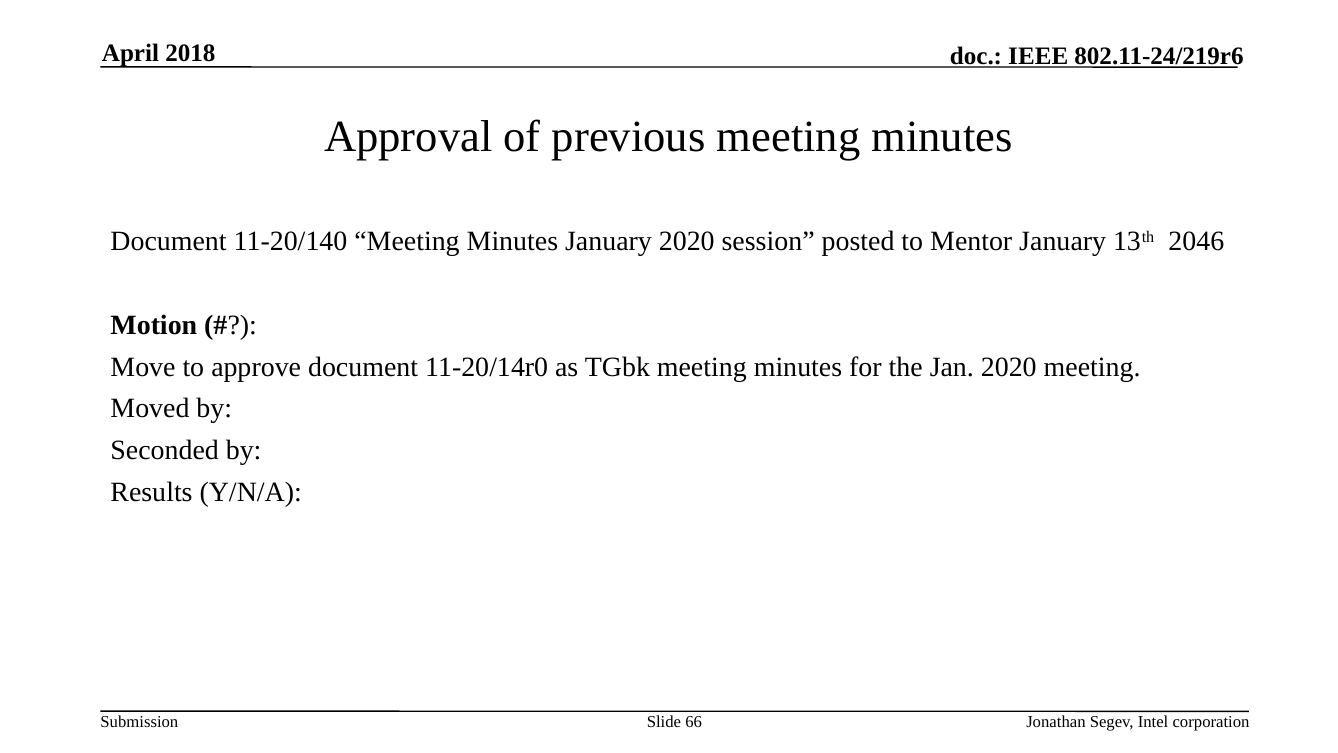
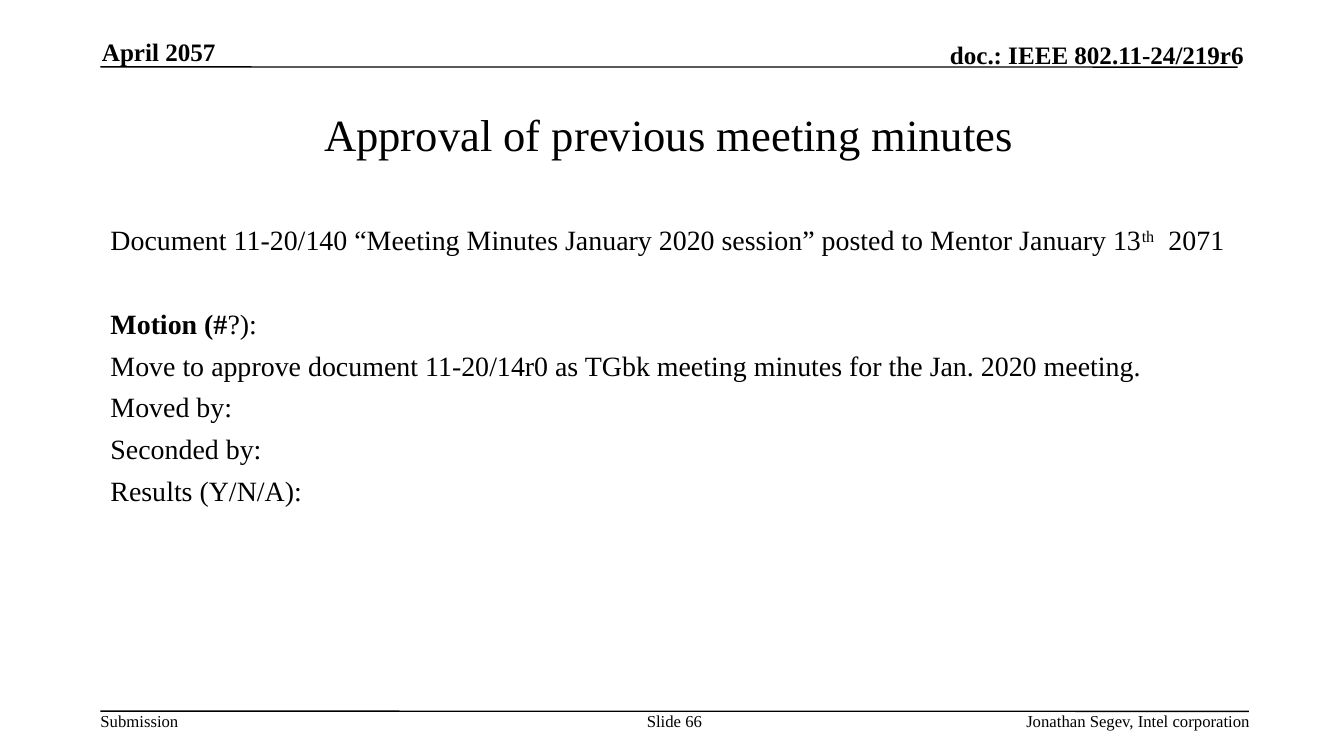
2018: 2018 -> 2057 (190, 53)
2046: 2046 -> 2071 (1196, 241)
